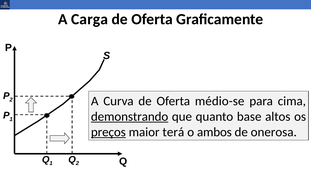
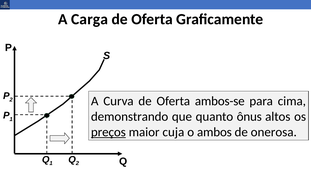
médio-se: médio-se -> ambos-se (220, 101)
demonstrando underline: present -> none (130, 116)
base: base -> ônus (249, 116)
terá: terá -> cuja (173, 132)
